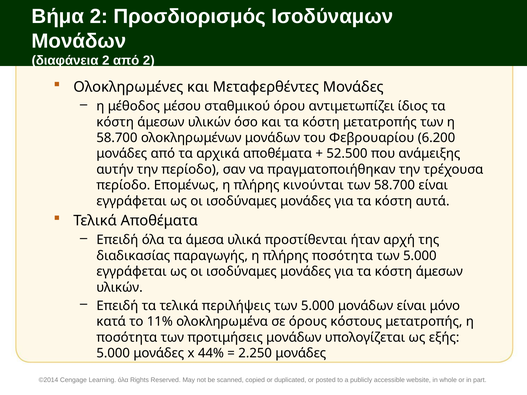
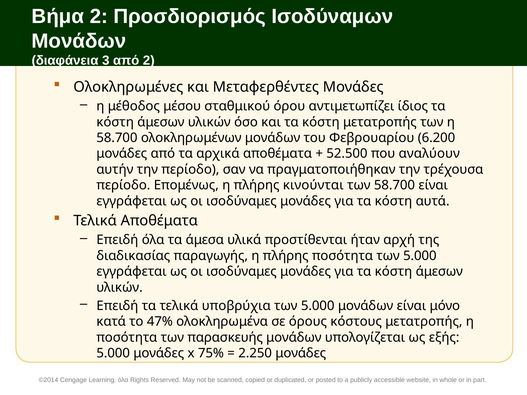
διαφάνεια 2: 2 -> 3 (106, 61)
ανάμειξης: ανάμειξης -> αναλύουν (429, 154)
περιλήψεις: περιλήψεις -> υποβρύχια (236, 306)
11%: 11% -> 47% (160, 322)
προτιμήσεις: προτιμήσεις -> παρασκευής (225, 338)
44%: 44% -> 75% (211, 353)
